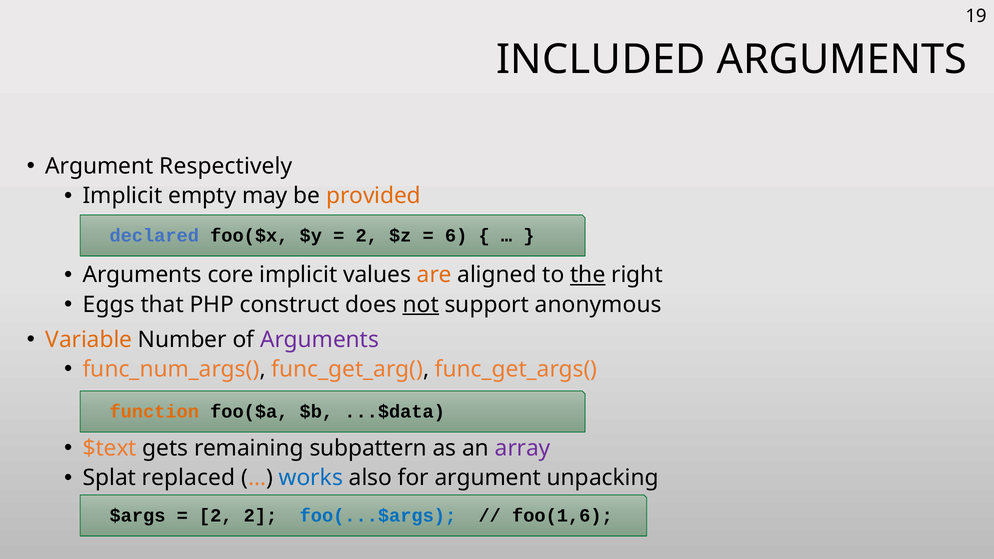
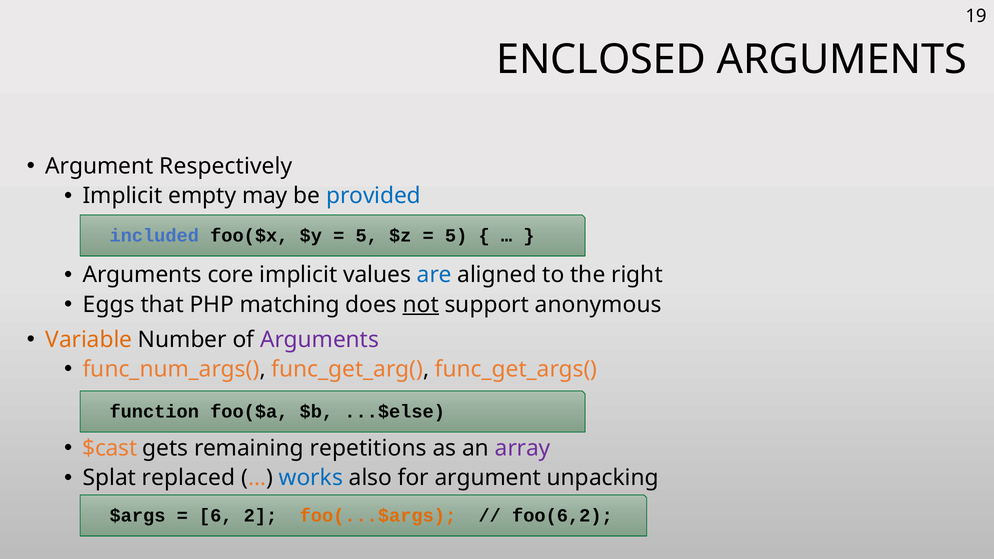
INCLUDED: INCLUDED -> ENCLOSED (601, 60)
provided colour: orange -> blue (374, 196)
declared: declared -> included (154, 236)
2: 2 -> 5 (367, 236)
6: 6 -> 5 (456, 236)
are colour: orange -> blue (434, 275)
the underline: present -> none (588, 275)
construct: construct -> matching (290, 305)
function colour: orange -> black (154, 412)
...$data: ...$data -> ...$else (395, 412)
$text: $text -> $cast (110, 448)
subpattern: subpattern -> repetitions (368, 448)
2: 2 -> 6 (216, 516)
foo(...$args colour: blue -> orange (378, 516)
foo(1,6: foo(1,6 -> foo(6,2 (562, 516)
